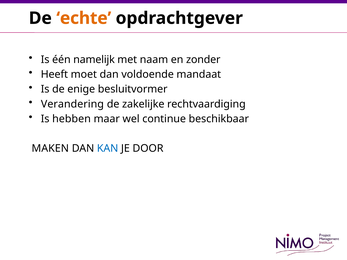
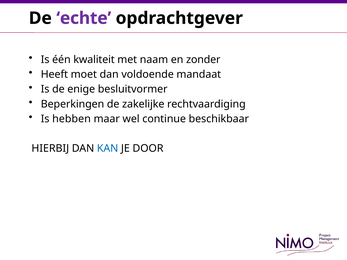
echte colour: orange -> purple (84, 18)
namelijk: namelijk -> kwaliteit (94, 60)
Verandering: Verandering -> Beperkingen (72, 104)
MAKEN: MAKEN -> HIERBIJ (50, 149)
